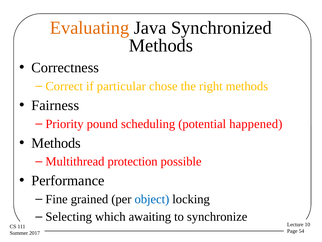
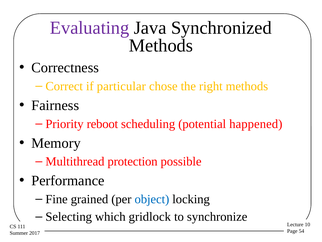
Evaluating colour: orange -> purple (90, 28)
pound: pound -> reboot (102, 124)
Methods: Methods -> Memory (56, 143)
awaiting: awaiting -> gridlock (150, 216)
